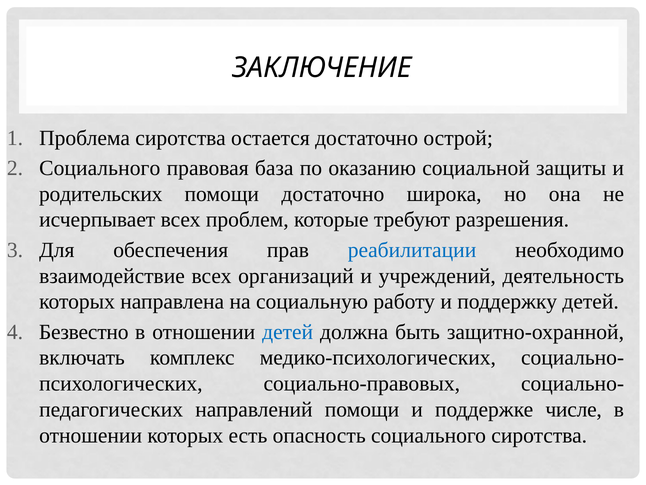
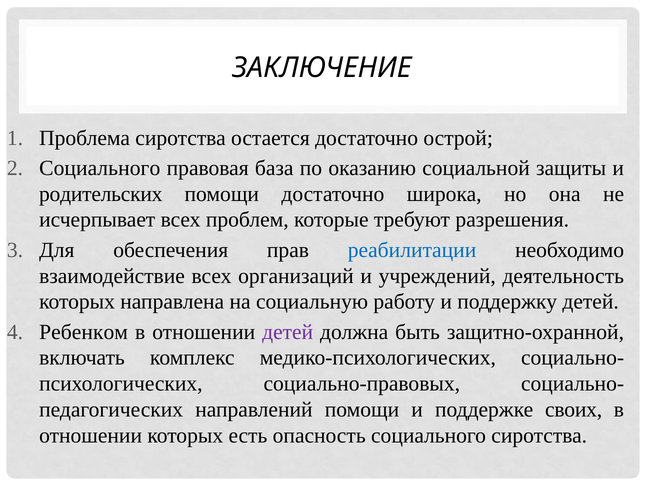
Безвестно: Безвестно -> Ребенком (84, 332)
детей colour: blue -> purple (288, 332)
числе: числе -> своих (574, 409)
